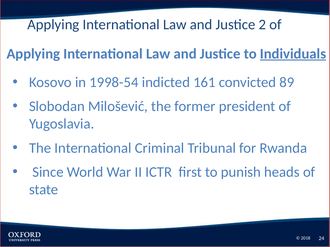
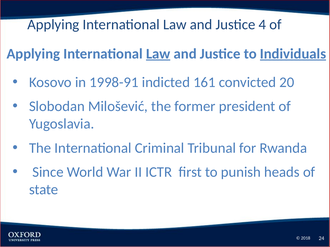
2: 2 -> 4 (262, 25)
Law underline: none -> present (158, 54)
1998-54: 1998-54 -> 1998-91 (114, 82)
89: 89 -> 20 (287, 82)
